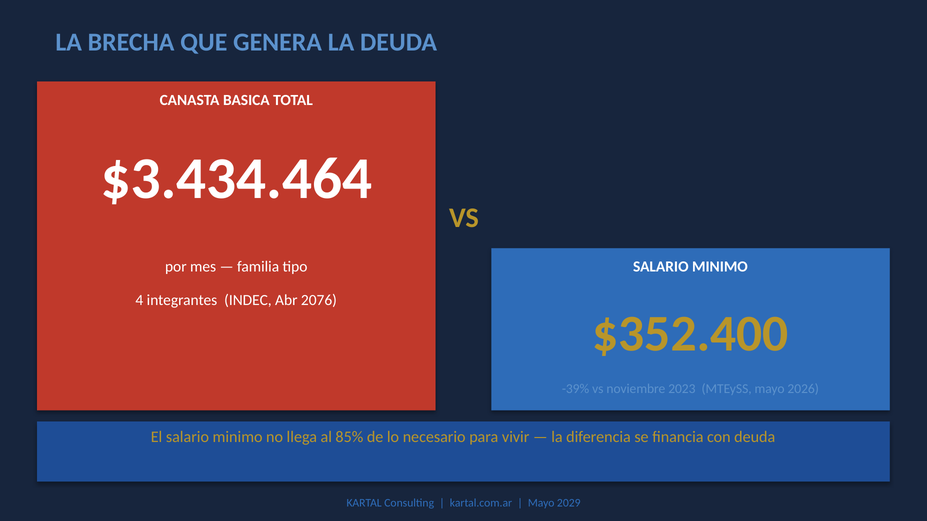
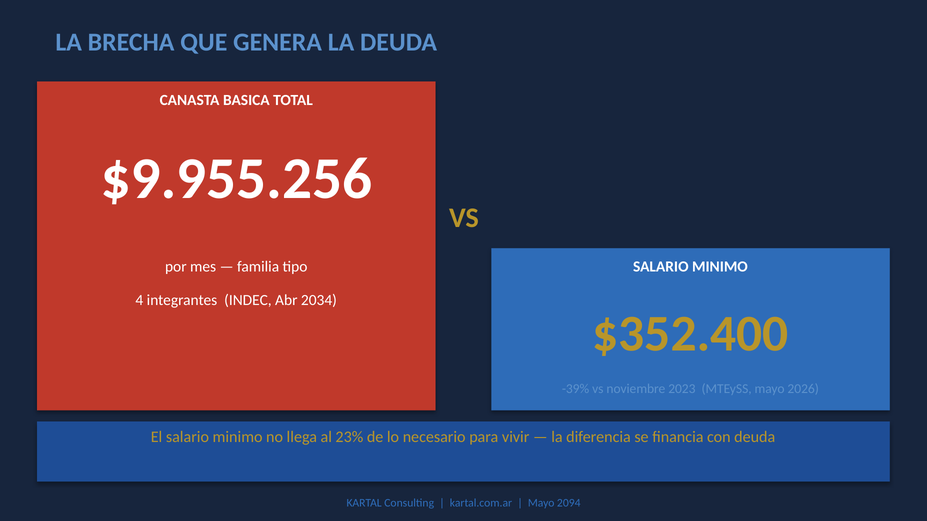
$3.434.464: $3.434.464 -> $9.955.256 (236, 179)
2076: 2076 -> 2034 (319, 300)
85%: 85% -> 23% (349, 437)
2029: 2029 -> 2094 (569, 504)
